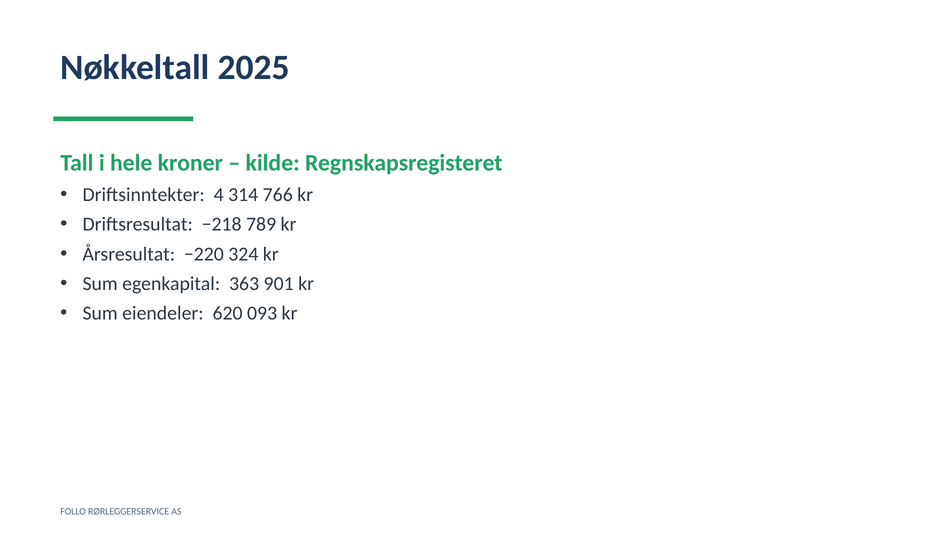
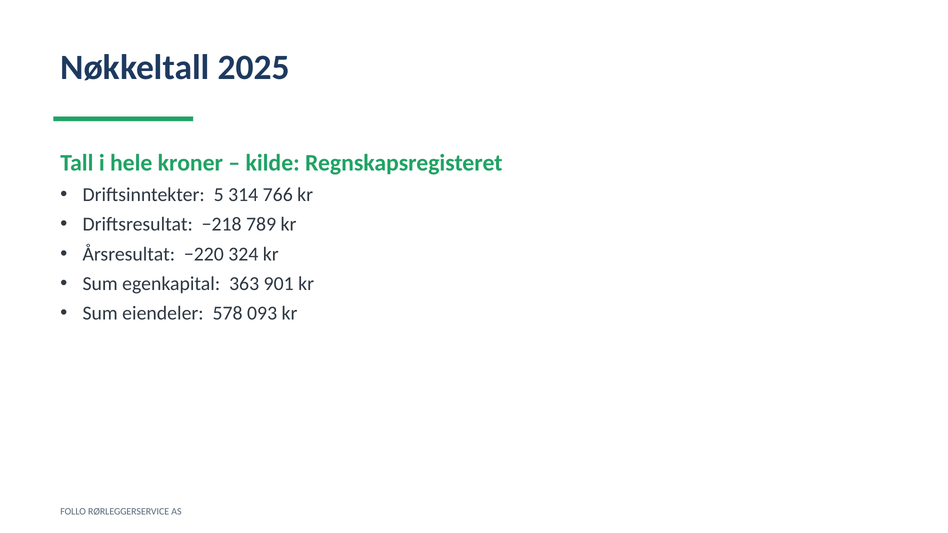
4: 4 -> 5 (219, 195)
620: 620 -> 578 (228, 314)
